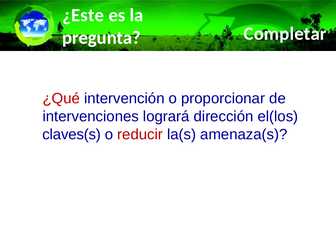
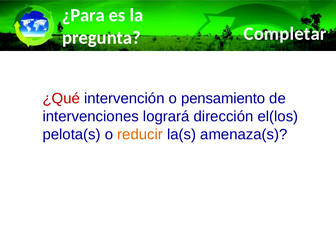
¿Este: ¿Este -> ¿Para (83, 15)
proporcionar: proporcionar -> pensamiento (223, 98)
claves(s: claves(s -> pelota(s (72, 134)
reducir colour: red -> orange (140, 134)
